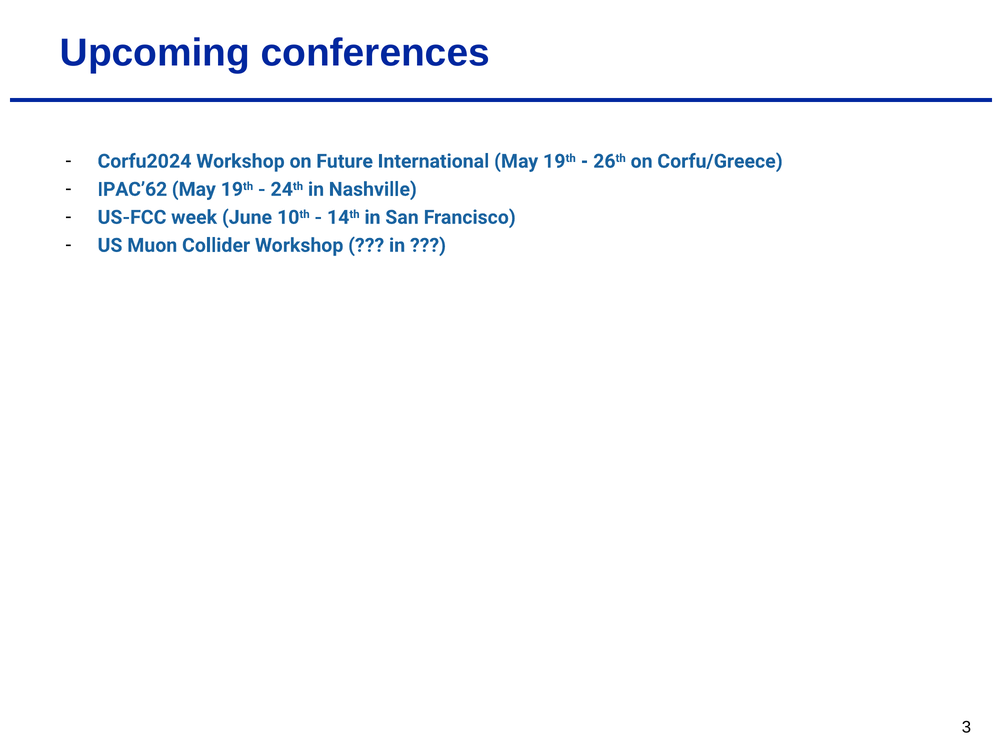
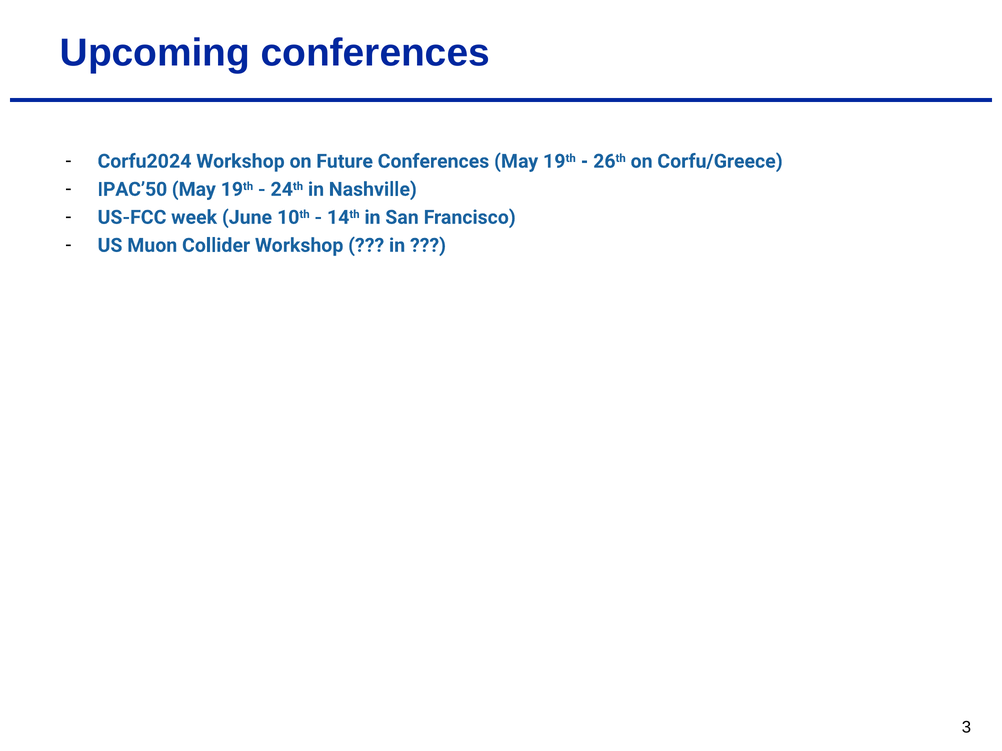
Future International: International -> Conferences (433, 161)
IPAC’62: IPAC’62 -> IPAC’50 (132, 189)
